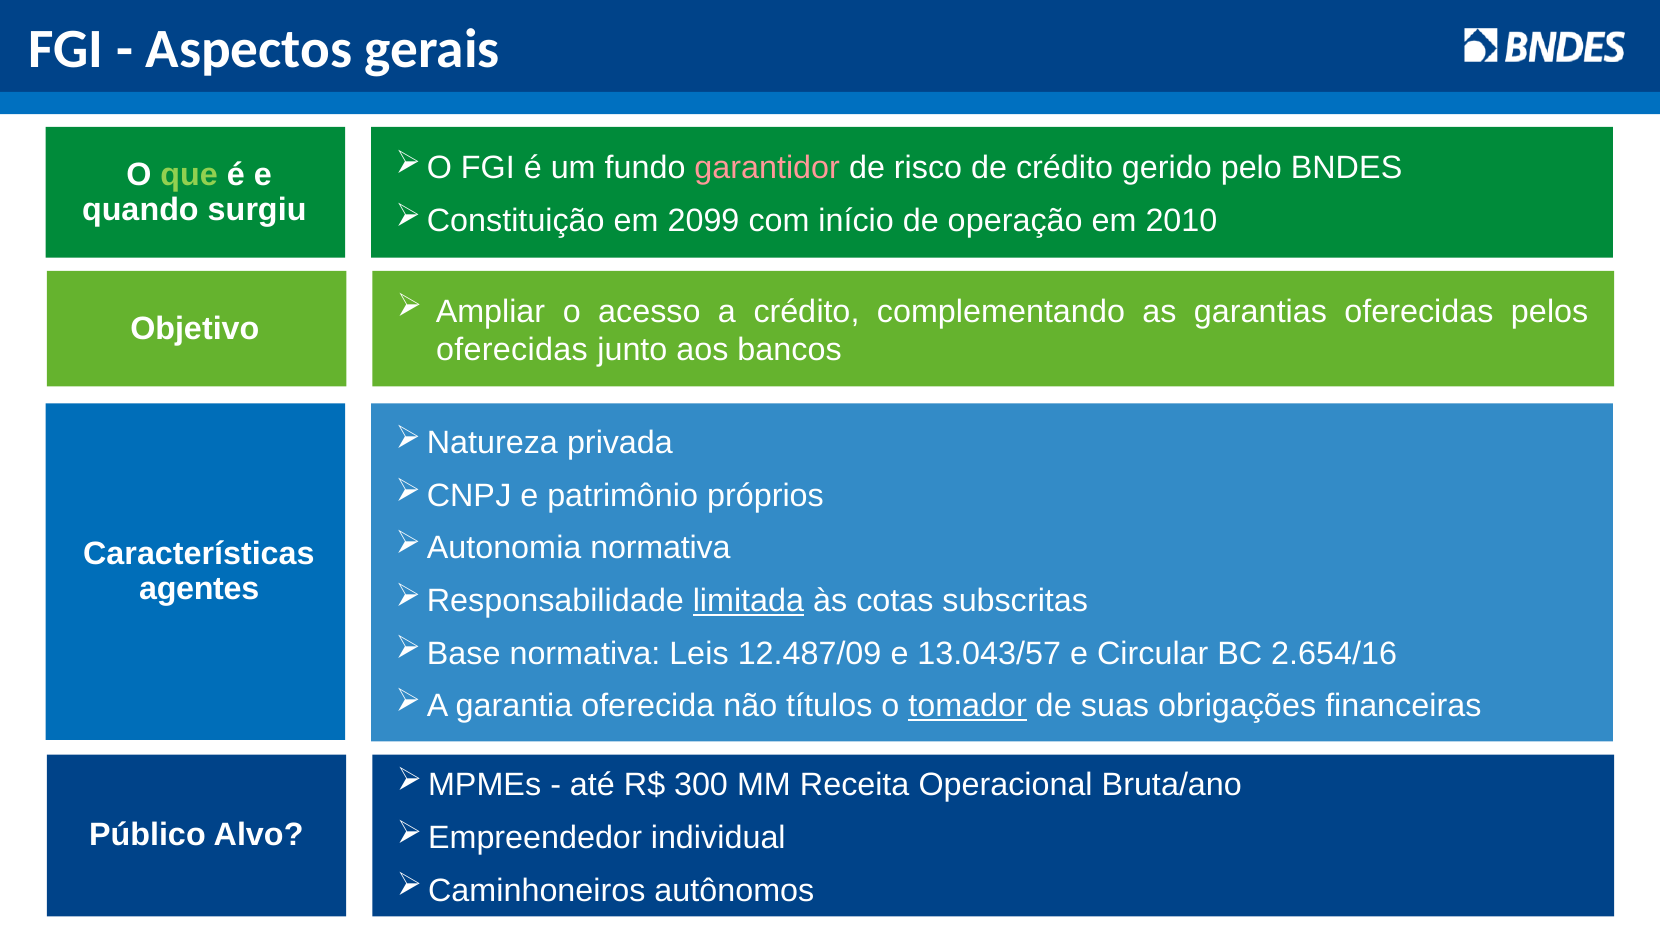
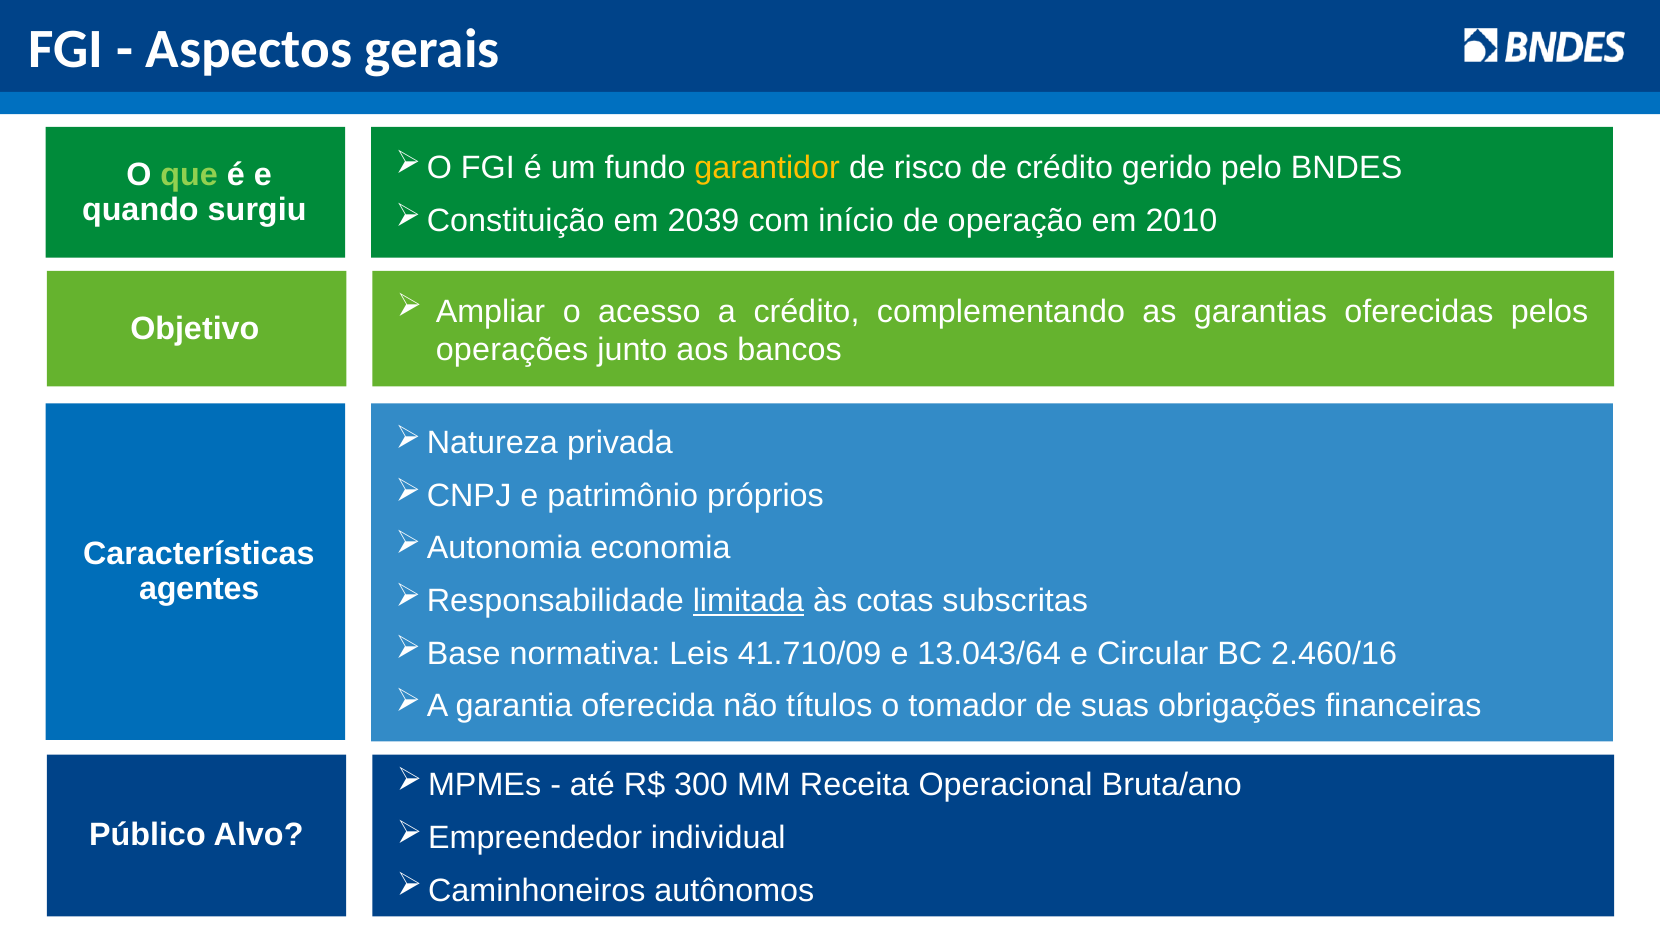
garantidor colour: pink -> yellow (767, 168)
2099: 2099 -> 2039 (704, 221)
oferecidas: oferecidas -> operações (512, 350)
normativa: normativa -> economia (660, 548)
12.487/09: 12.487/09 -> 41.710/09 (810, 653)
13.043/57: 13.043/57 -> 13.043/64 (989, 653)
2.654/16: 2.654/16 -> 2.460/16 (1334, 653)
tomador underline: present -> none (968, 706)
